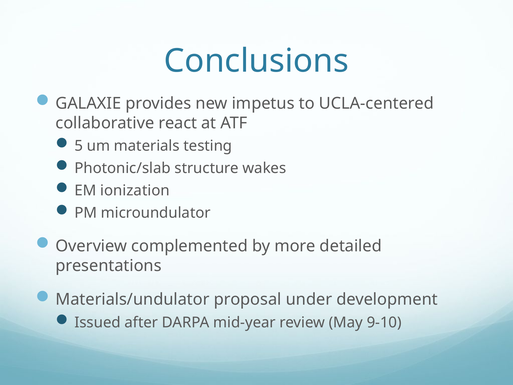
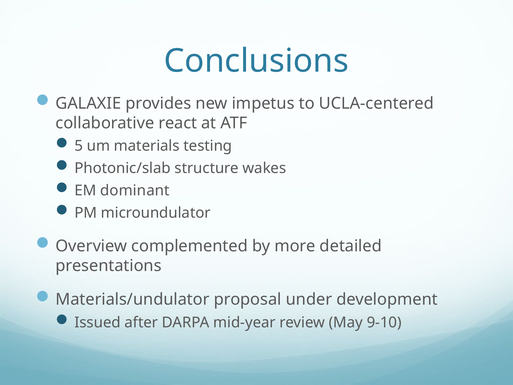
ionization: ionization -> dominant (135, 190)
